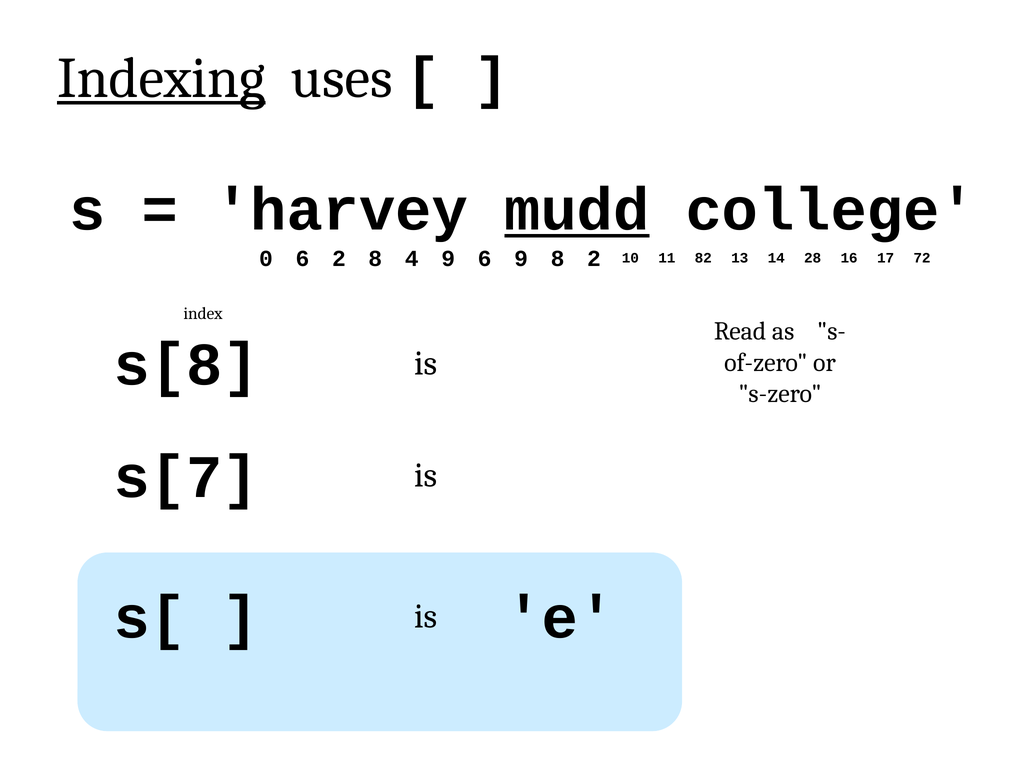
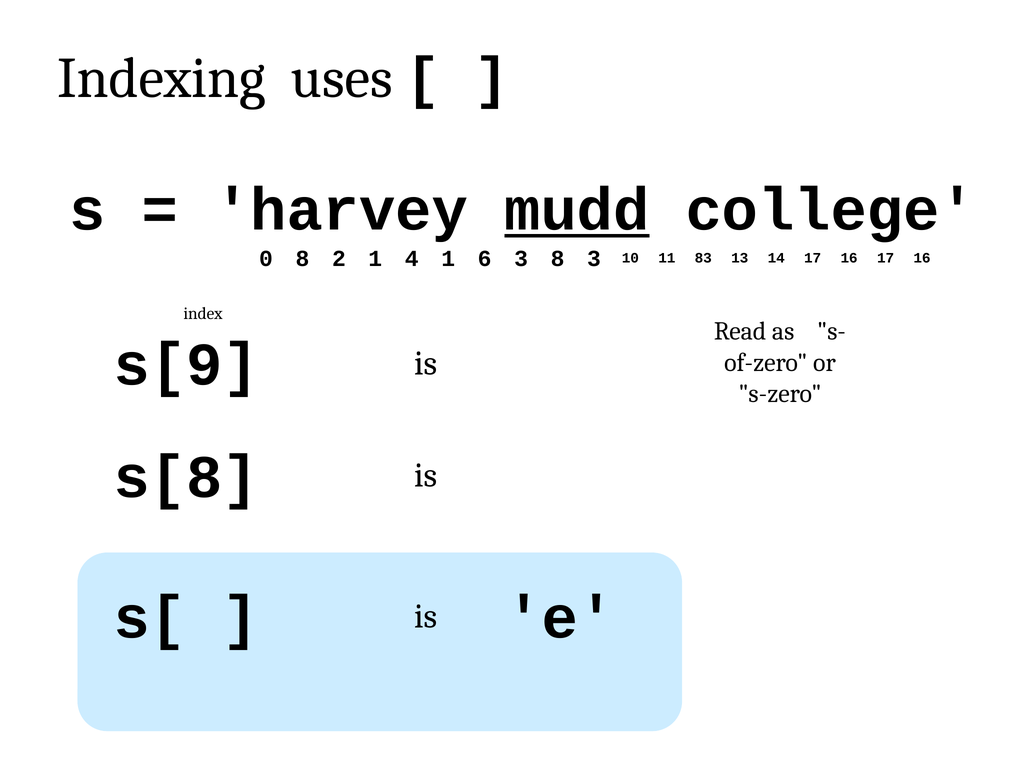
Indexing underline: present -> none (161, 78)
0 6: 6 -> 8 (302, 259)
2 8: 8 -> 1 (375, 259)
4 9: 9 -> 1 (448, 259)
6 9: 9 -> 3 (521, 259)
8 2: 2 -> 3 (594, 259)
82: 82 -> 83 (703, 258)
14 28: 28 -> 17 (813, 258)
16 17 72: 72 -> 16 (922, 258)
s[8: s[8 -> s[9 (186, 365)
s[7: s[7 -> s[8 (186, 477)
